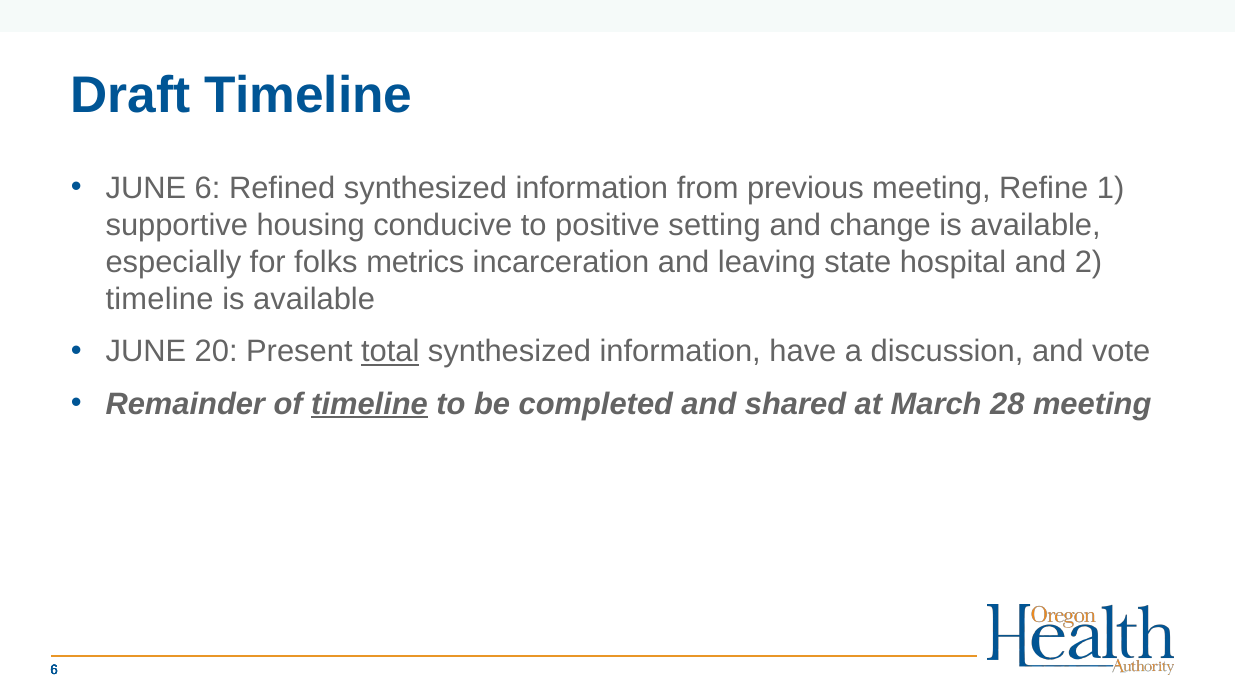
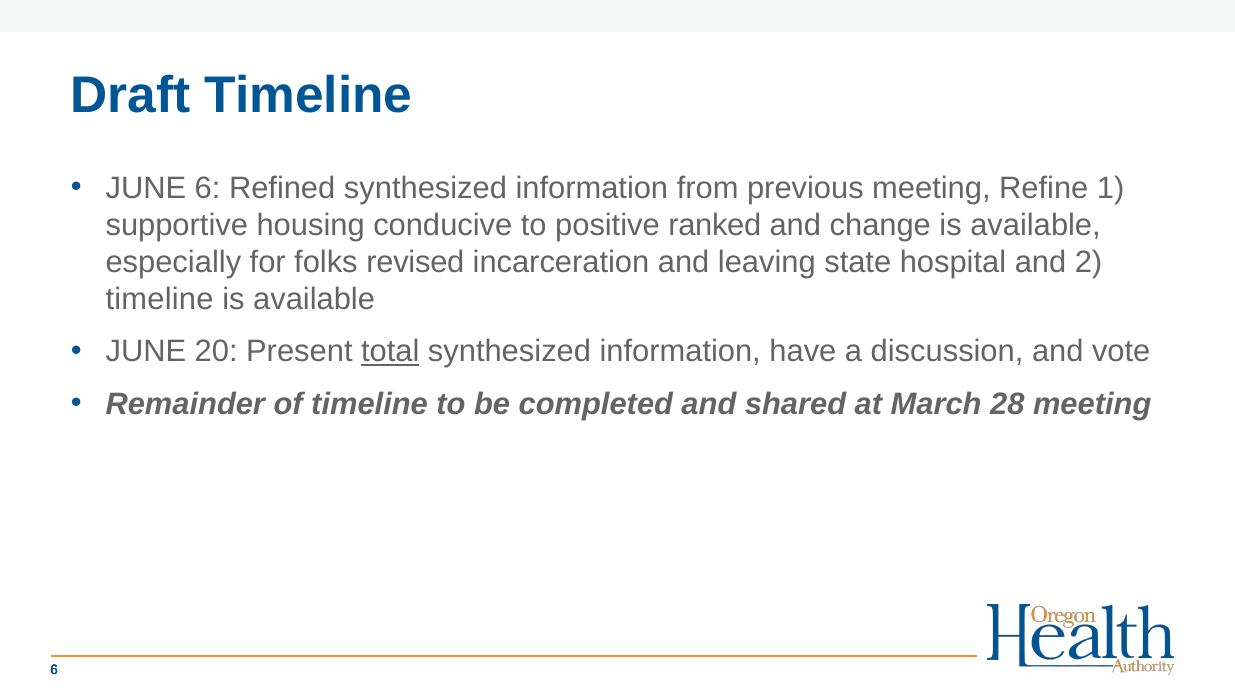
setting: setting -> ranked (715, 225)
metrics: metrics -> revised (415, 262)
timeline underline: present -> none (370, 404)
